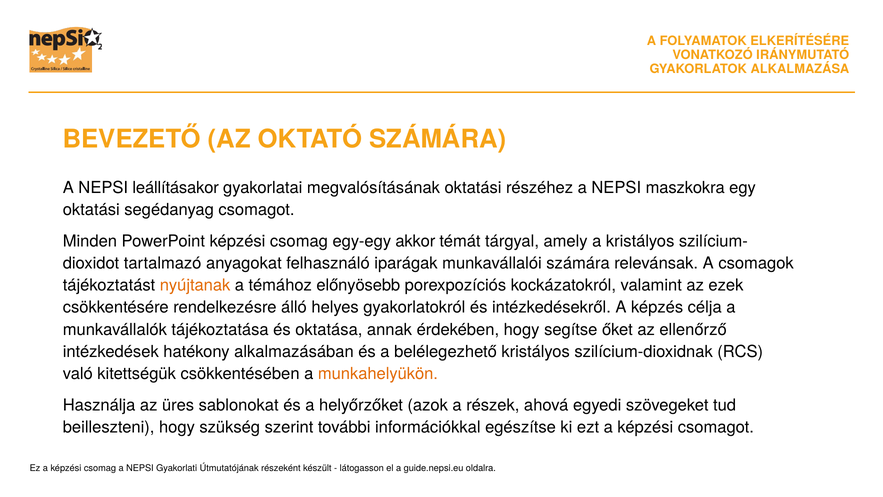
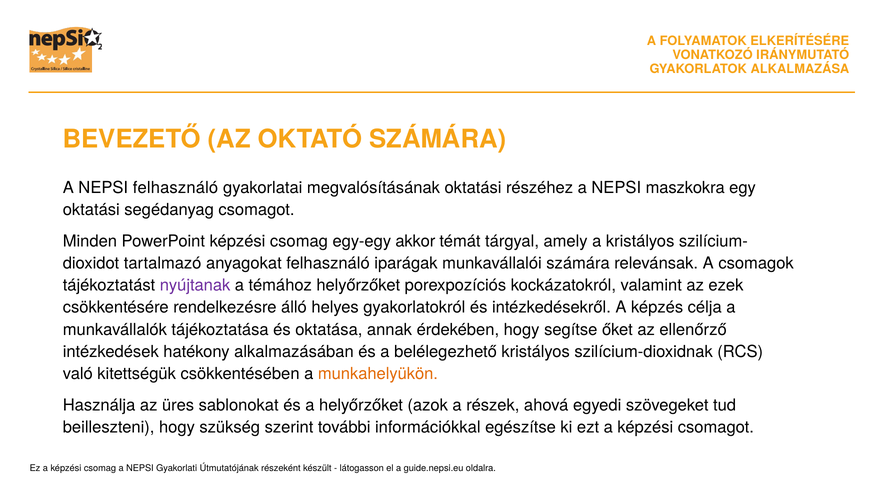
NEPSI leállításakor: leállításakor -> felhasználó (175, 188)
nyújtanak colour: orange -> purple (195, 285)
témához előnyösebb: előnyösebb -> helyőrzőket (358, 285)
